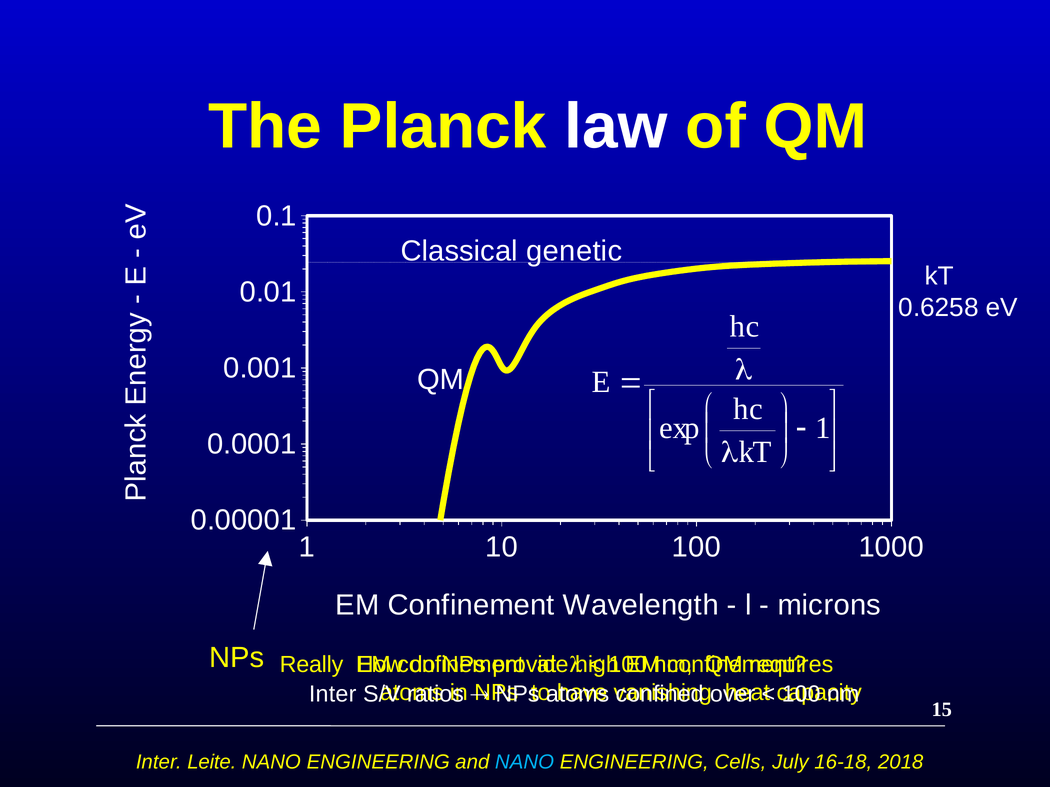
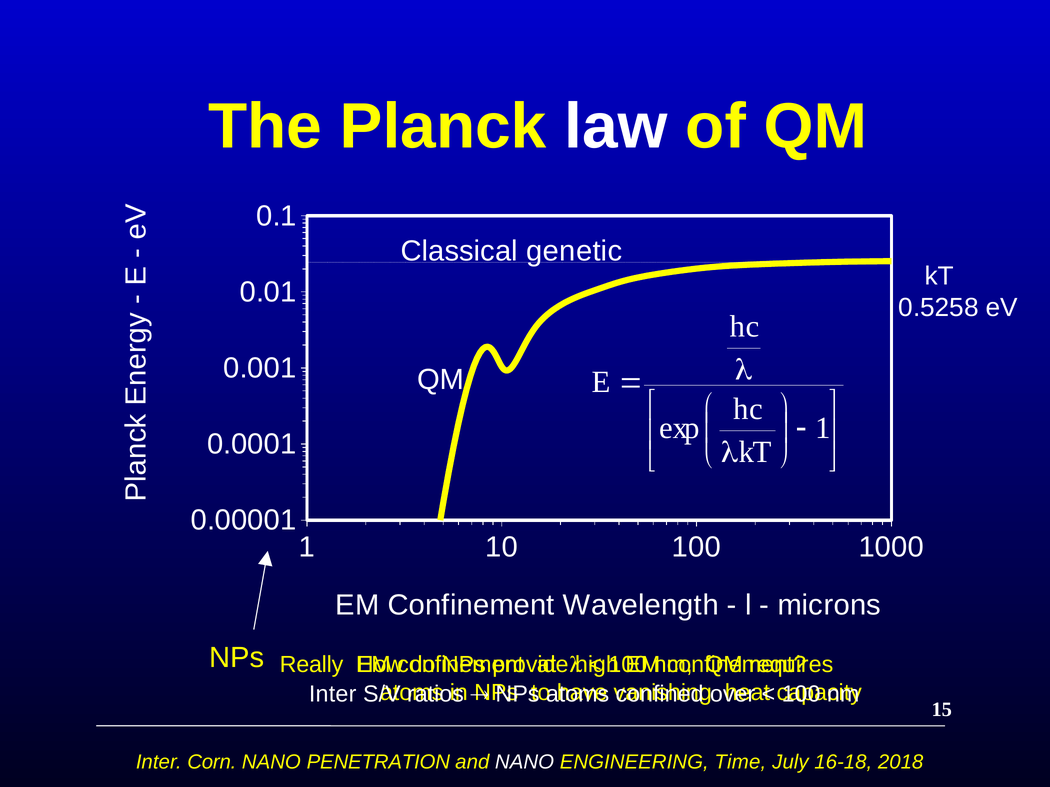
0.6258: 0.6258 -> 0.5258 (939, 308)
Leite: Leite -> Corn (212, 763)
ENGINEERING: ENGINEERING -> PENETRATION (378, 763)
NANO colour: light blue -> white (525, 763)
Cells: Cells -> Time (740, 763)
